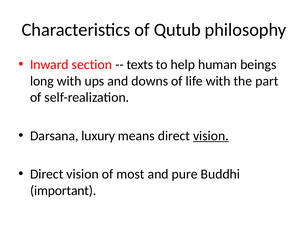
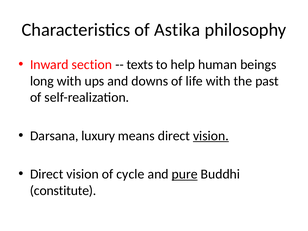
Qutub: Qutub -> Astika (177, 30)
part: part -> past (267, 81)
most: most -> cycle (130, 174)
pure underline: none -> present (185, 174)
important: important -> constitute (63, 191)
